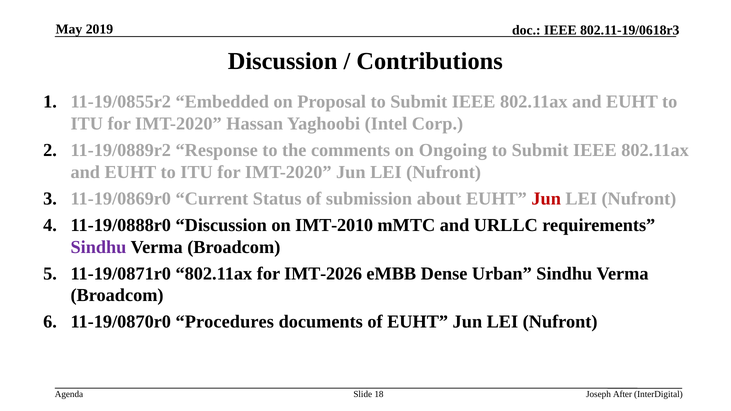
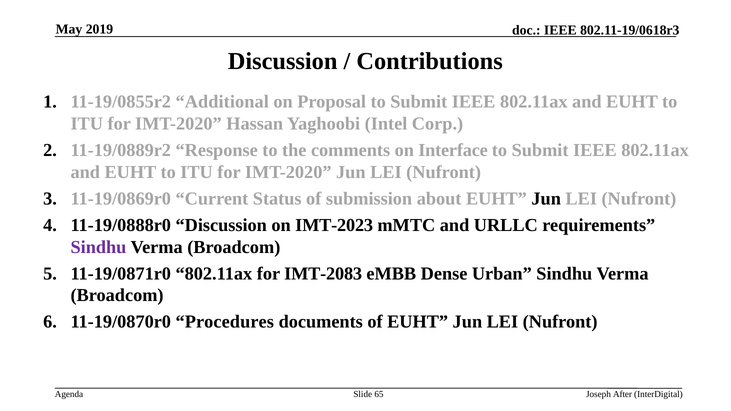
Embedded: Embedded -> Additional (222, 102)
Ongoing: Ongoing -> Interface (453, 150)
Jun colour: red -> black (546, 199)
IMT-2010: IMT-2010 -> IMT-2023 (334, 225)
IMT-2026: IMT-2026 -> IMT-2083 (323, 274)
18: 18 -> 65 (379, 394)
